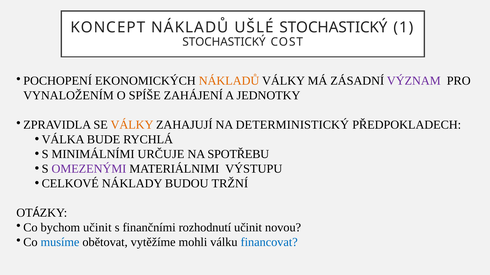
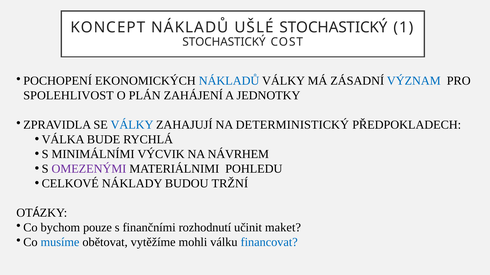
NÁKLADŮ colour: orange -> blue (229, 81)
VÝZNAM colour: purple -> blue (414, 81)
VYNALOŽENÍM: VYNALOŽENÍM -> SPOLEHLIVOST (68, 96)
SPÍŠE: SPÍŠE -> PLÁN (145, 96)
VÁLKY colour: orange -> blue (132, 125)
URČUJE: URČUJE -> VÝCVIK (161, 155)
SPOTŘEBU: SPOTŘEBU -> NÁVRHEM (238, 155)
VÝSTUPU: VÝSTUPU -> POHLEDU (254, 169)
bychom učinit: učinit -> pouze (97, 228)
novou: novou -> maket (283, 228)
